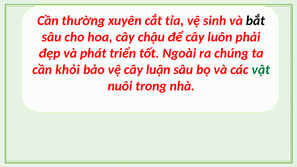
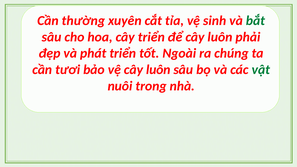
bắt colour: black -> green (255, 21)
cây chậu: chậu -> triển (151, 37)
khỏi: khỏi -> tươi (68, 70)
vệ cây luận: luận -> luôn (158, 70)
